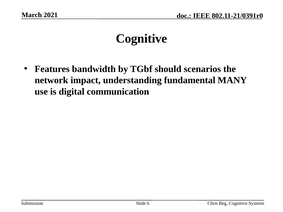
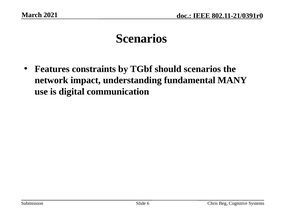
Cognitive: Cognitive -> Scenarios (141, 39)
bandwidth: bandwidth -> constraints (94, 69)
